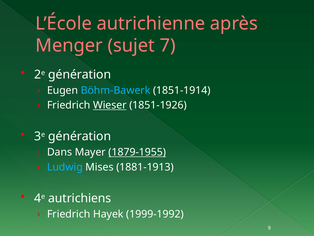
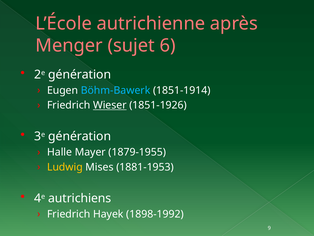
7: 7 -> 6 (168, 45)
Dans: Dans -> Halle (60, 152)
1879-1955 underline: present -> none (137, 152)
Ludwig colour: light blue -> yellow (65, 167)
1881-1913: 1881-1913 -> 1881-1953 (145, 167)
1999-1992: 1999-1992 -> 1898-1992 (155, 214)
